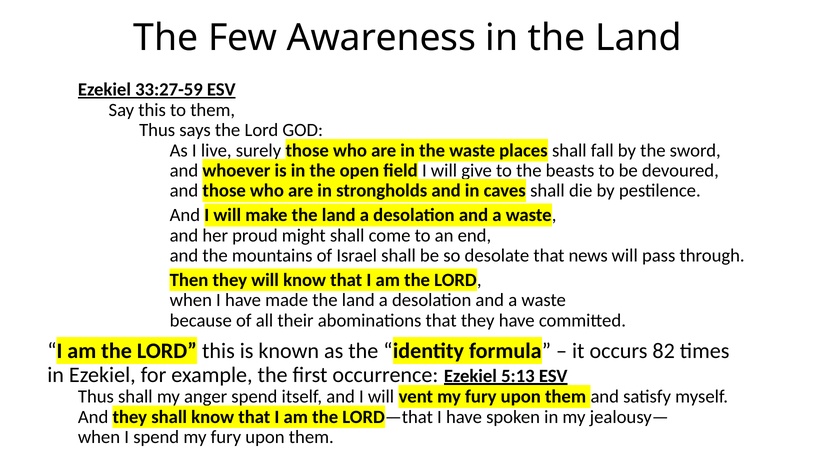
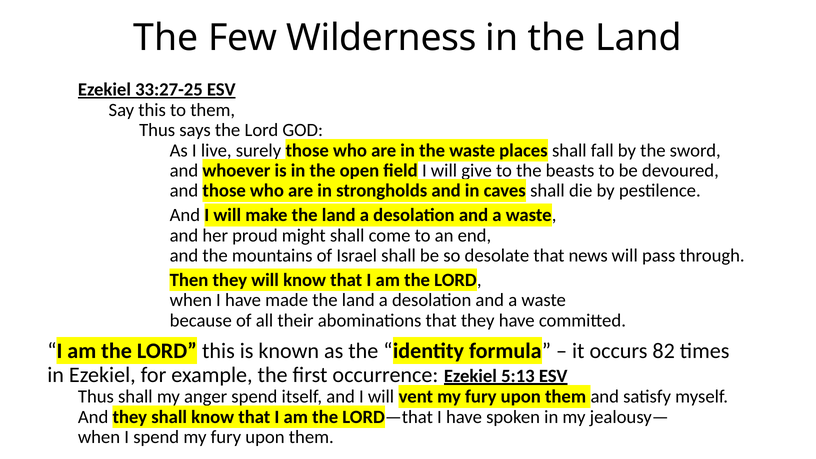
Awareness: Awareness -> Wilderness (382, 38)
33:27-59: 33:27-59 -> 33:27-25 (169, 90)
